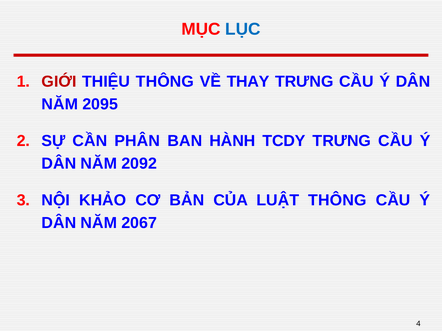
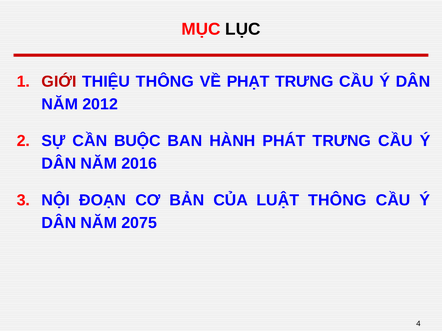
LỤC colour: blue -> black (243, 29)
THAY: THAY -> PHẠT (248, 82)
2095: 2095 -> 2012 (100, 105)
PHÂN: PHÂN -> BUỘC (137, 141)
TCDY: TCDY -> PHÁT (284, 141)
2092: 2092 -> 2016 (139, 164)
KHẢO: KHẢO -> ĐOẠN (103, 200)
2067: 2067 -> 2075 (139, 223)
